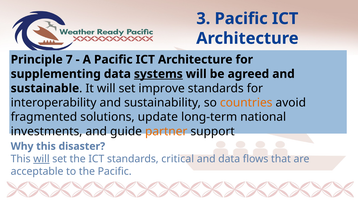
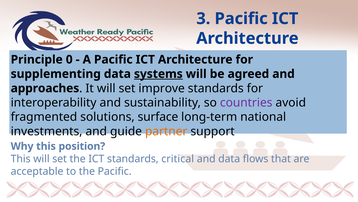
7: 7 -> 0 (69, 59)
sustainable: sustainable -> approaches (45, 88)
countries colour: orange -> purple (246, 102)
update: update -> surface (158, 117)
disaster: disaster -> position (82, 146)
will underline: present -> none (41, 158)
